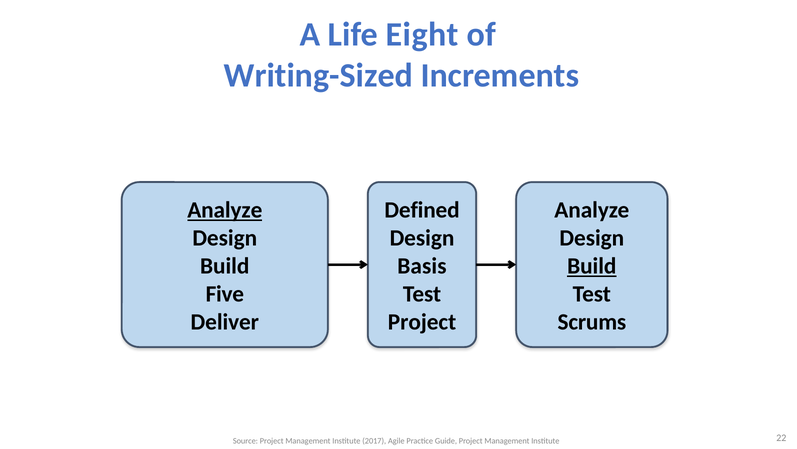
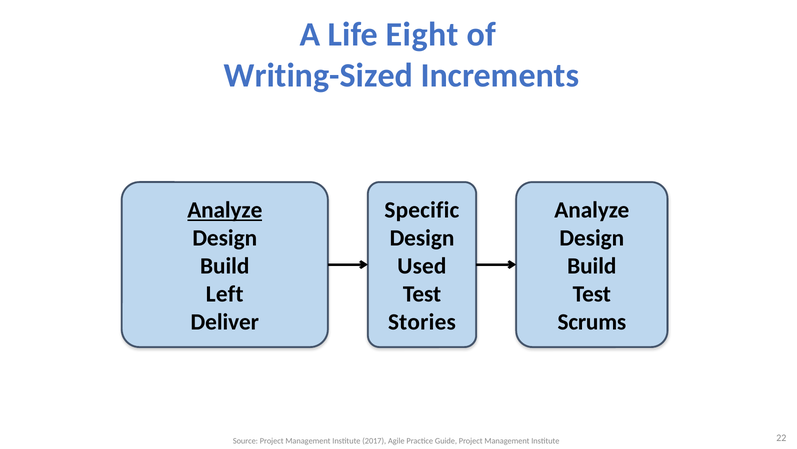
Defined: Defined -> Specific (422, 210)
Basis: Basis -> Used (422, 266)
Build underline: present -> none (592, 266)
Five: Five -> Left (225, 294)
Project: Project -> Stories (422, 322)
